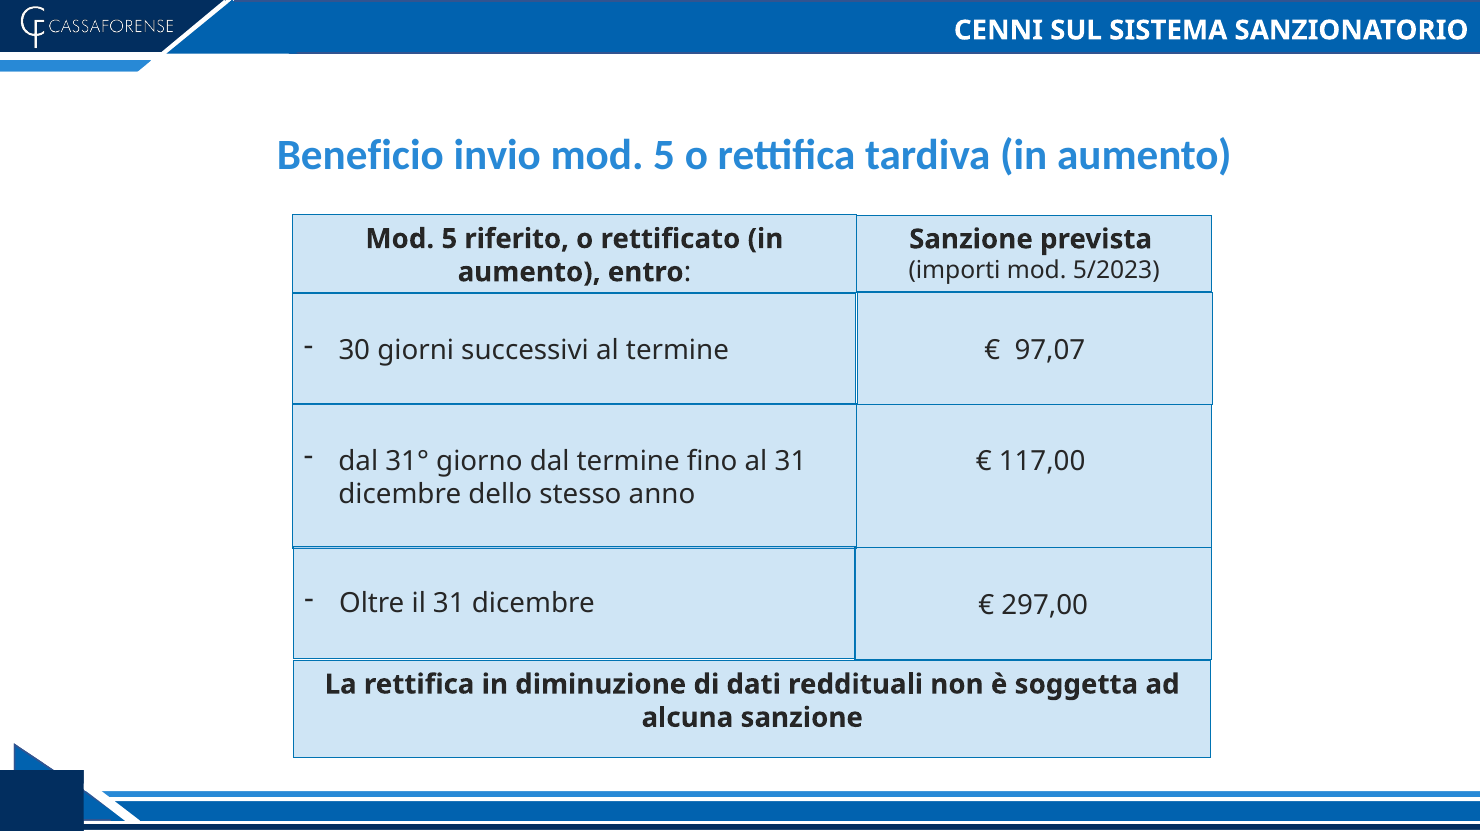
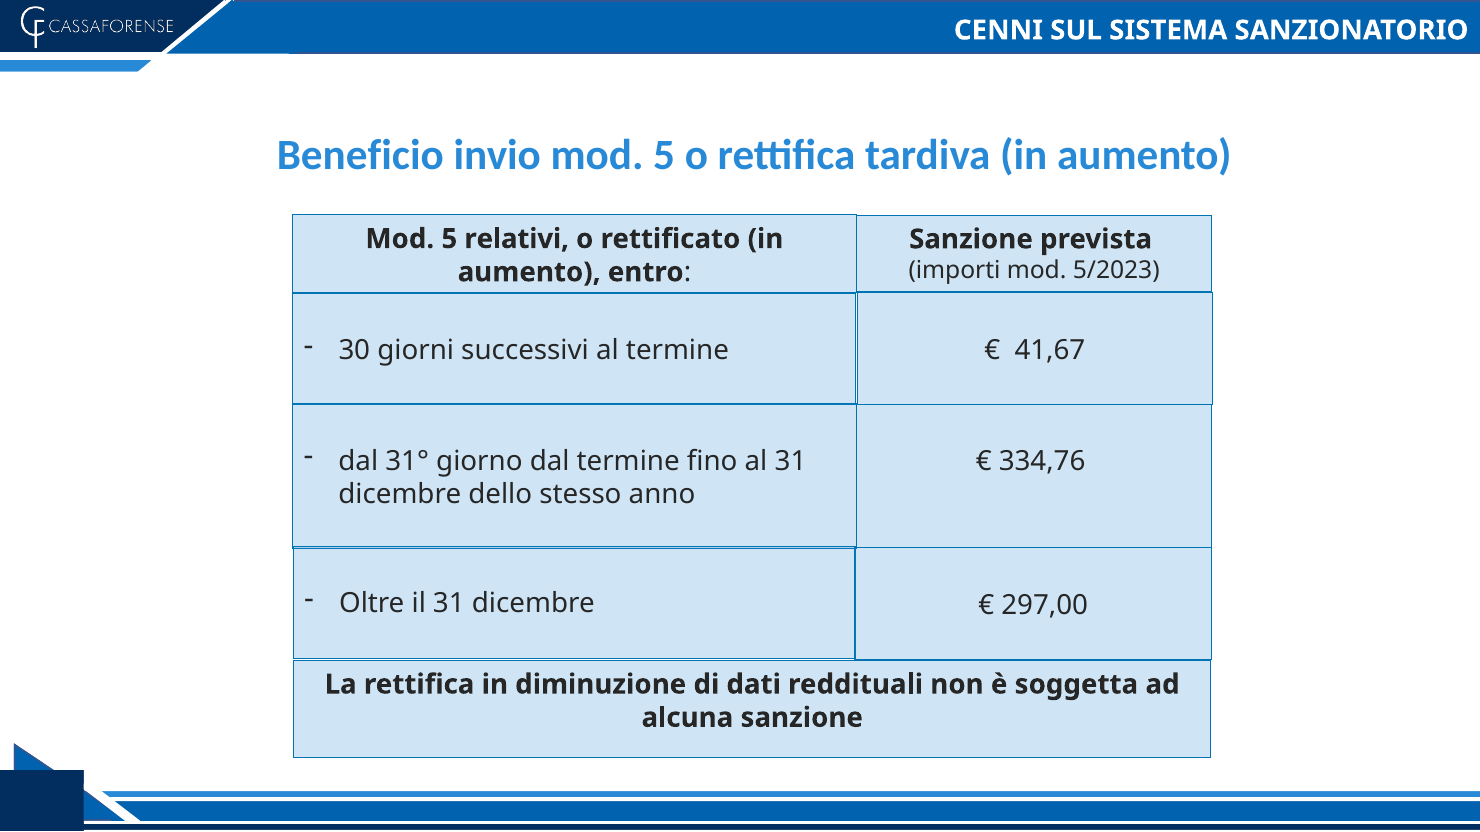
riferito: riferito -> relativi (517, 239)
97,07: 97,07 -> 41,67 (1050, 350)
117,00: 117,00 -> 334,76 (1042, 462)
